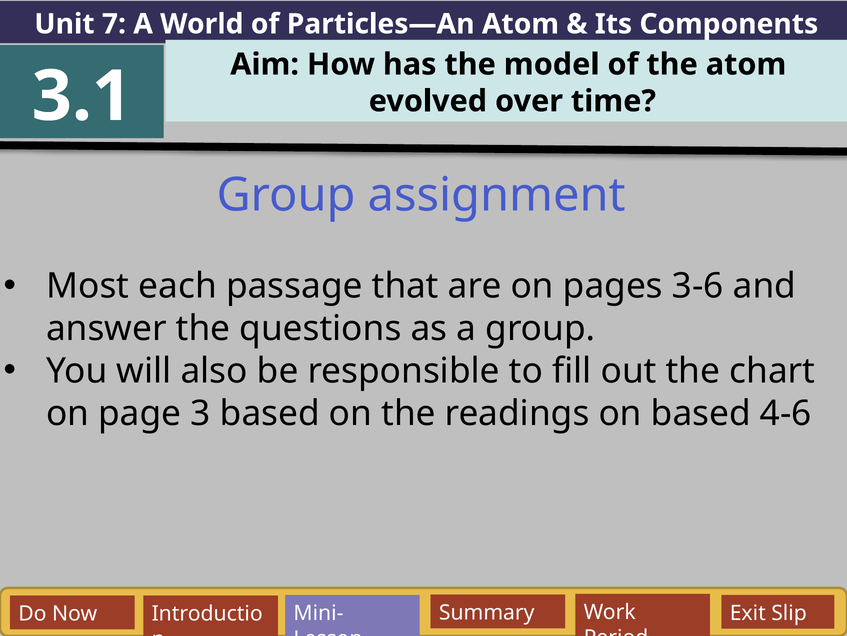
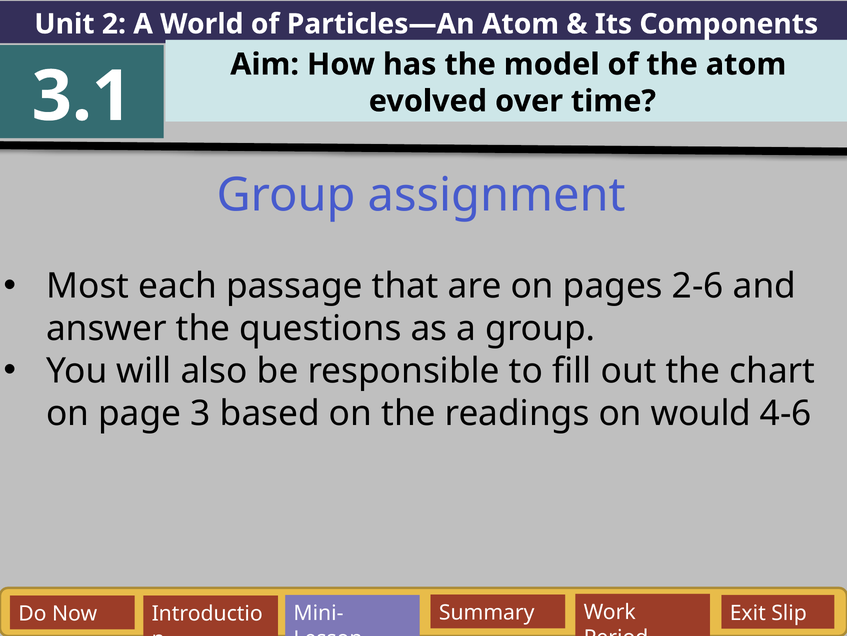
7: 7 -> 2 (114, 24)
3-6: 3-6 -> 2-6 (698, 286)
on based: based -> would (701, 413)
